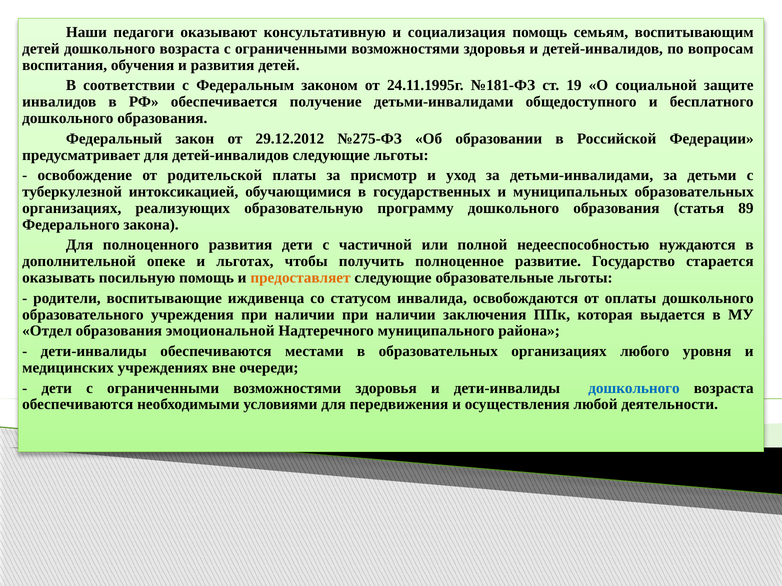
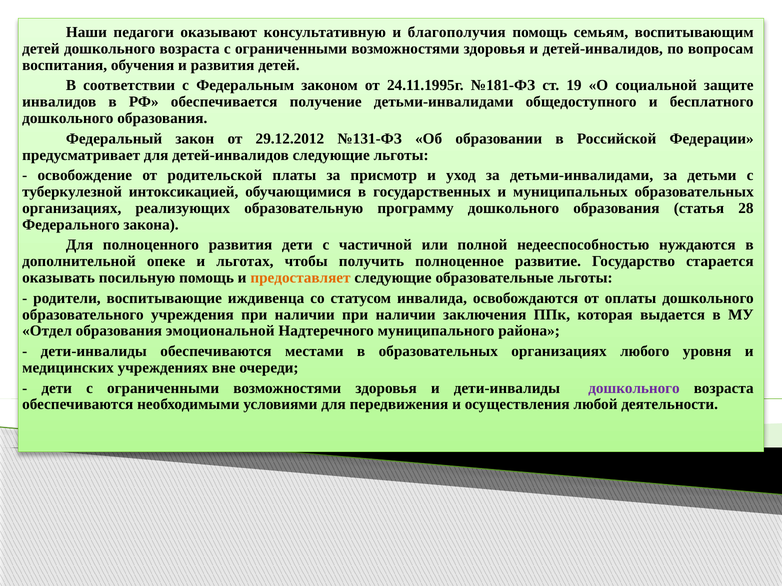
социализация: социализация -> благополучия (457, 32)
№275-ФЗ: №275-ФЗ -> №131-ФЗ (370, 139)
89: 89 -> 28 (746, 208)
дошкольного colour: blue -> purple (634, 388)
